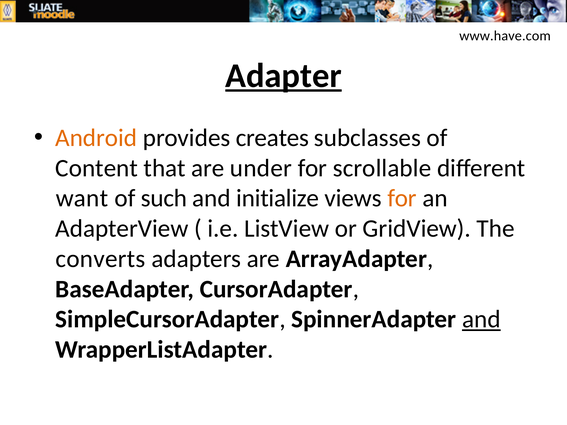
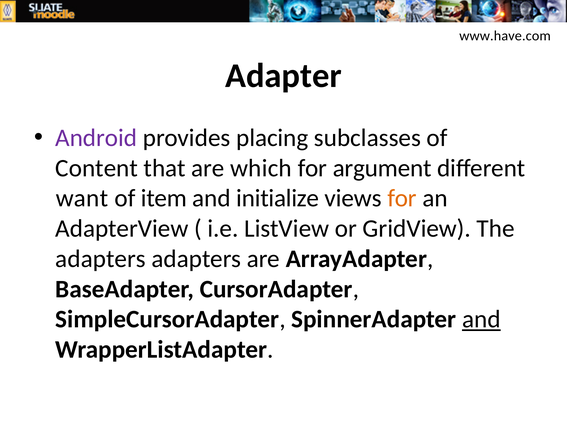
Adapter underline: present -> none (283, 76)
Android colour: orange -> purple (96, 138)
creates: creates -> placing (272, 138)
under: under -> which (261, 168)
scrollable: scrollable -> argument (382, 168)
such: such -> item (164, 198)
converts: converts -> adapters (101, 259)
